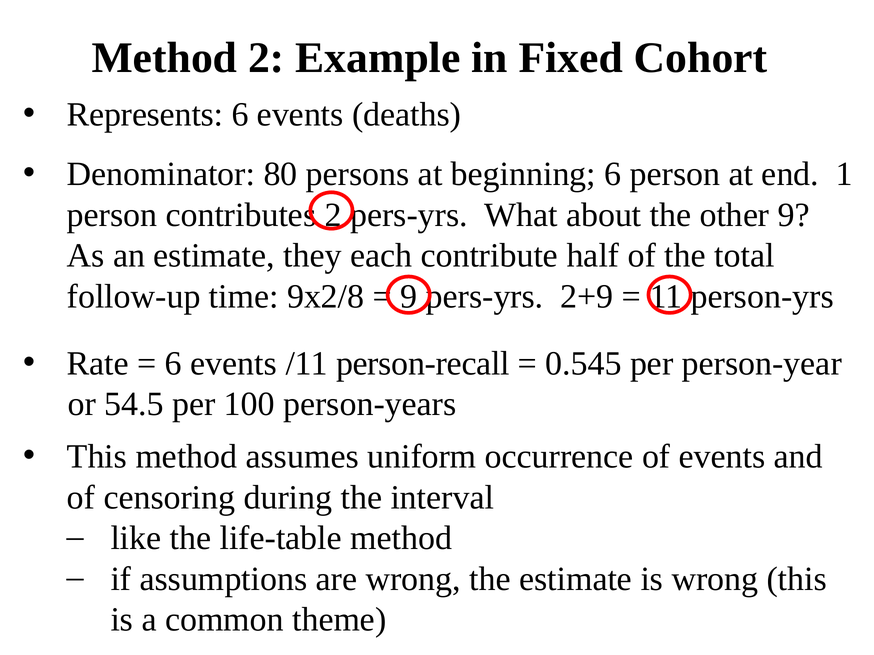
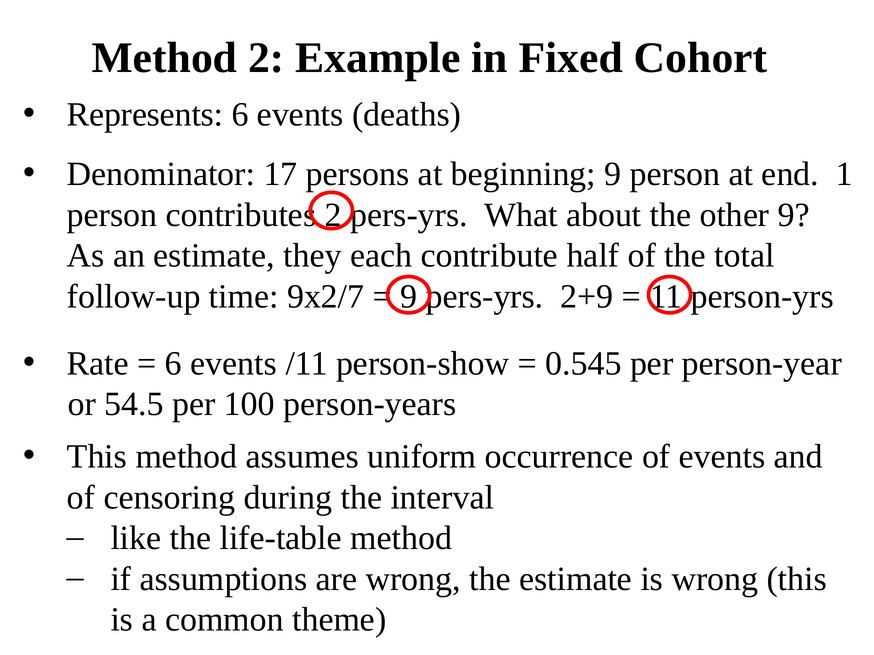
80: 80 -> 17 (281, 174)
beginning 6: 6 -> 9 (613, 174)
9x2/8: 9x2/8 -> 9x2/7 (326, 297)
person-recall: person-recall -> person-show (423, 364)
